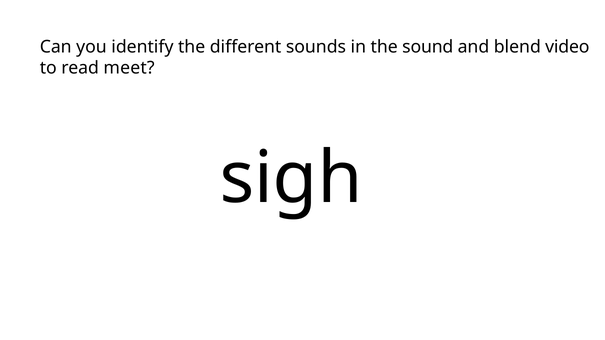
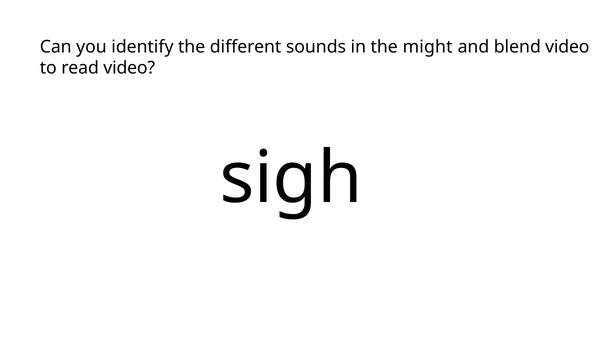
sound: sound -> might (428, 47)
read meet: meet -> video (129, 68)
